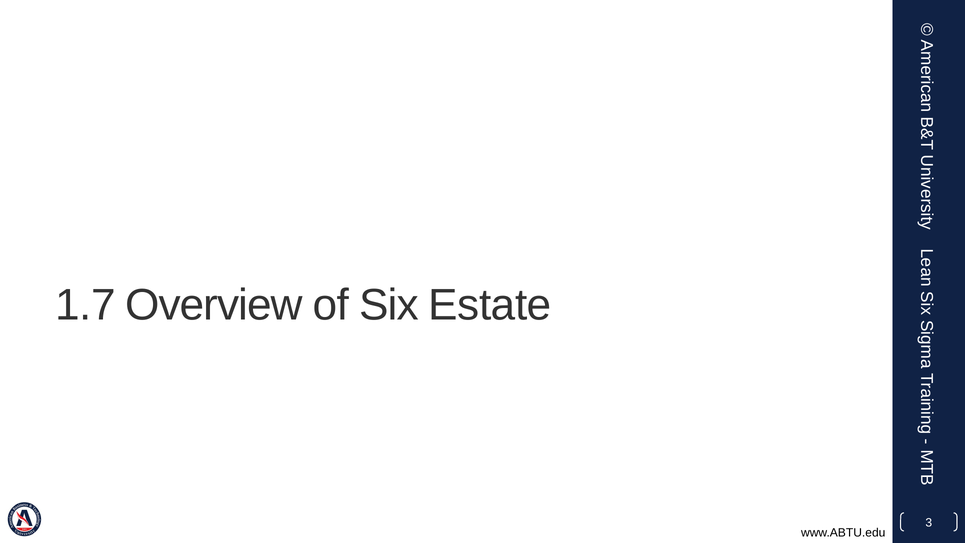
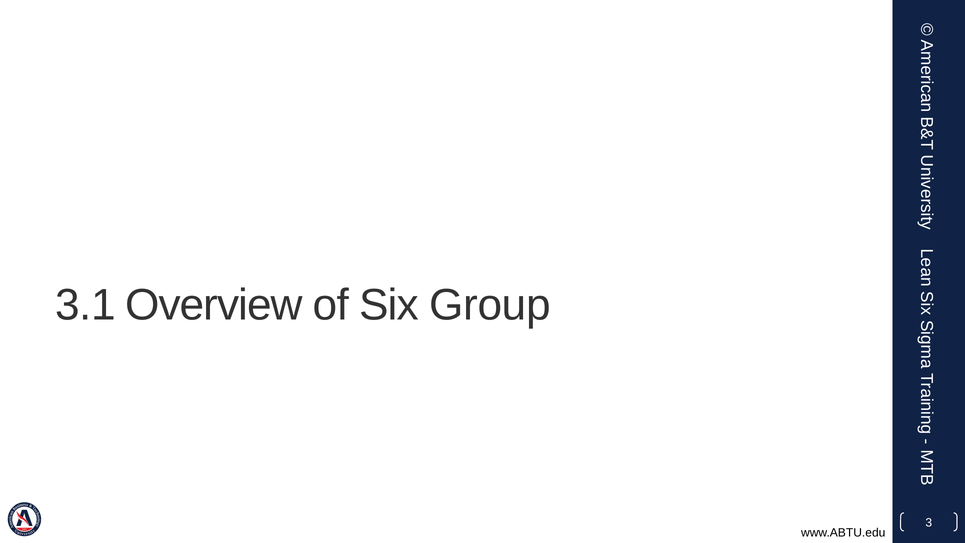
1.7: 1.7 -> 3.1 (85, 305)
Estate: Estate -> Group (490, 305)
